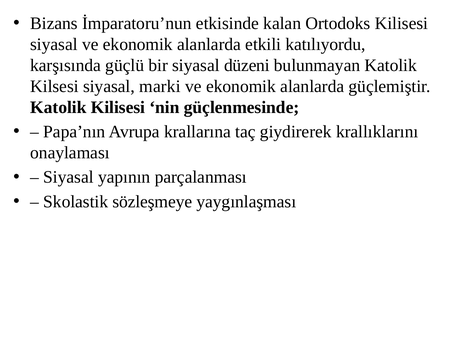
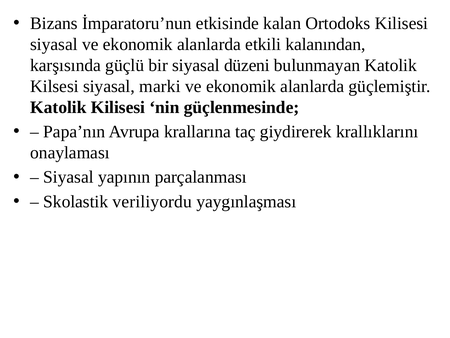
katılıyordu: katılıyordu -> kalanından (326, 44)
sözleşmeye: sözleşmeye -> veriliyordu (152, 201)
